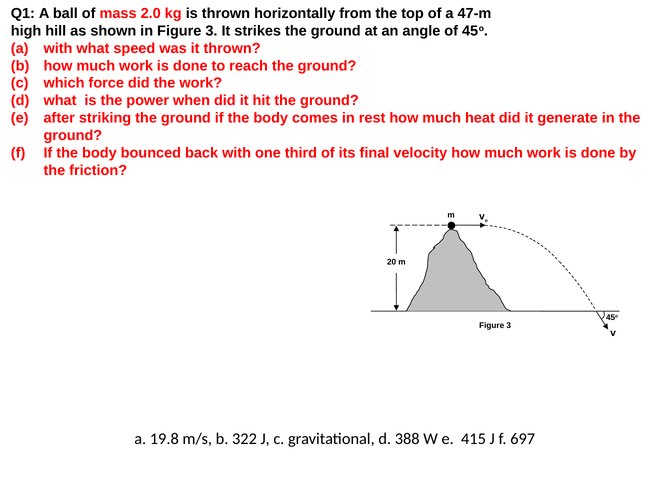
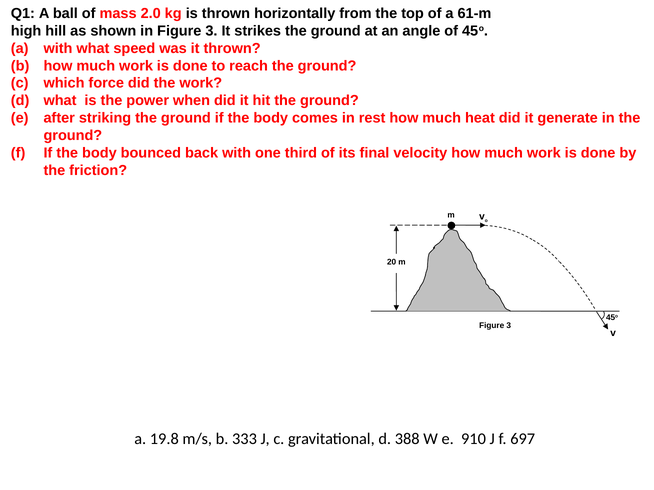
47-m: 47-m -> 61-m (474, 14)
322: 322 -> 333 (244, 439)
415: 415 -> 910 (474, 439)
